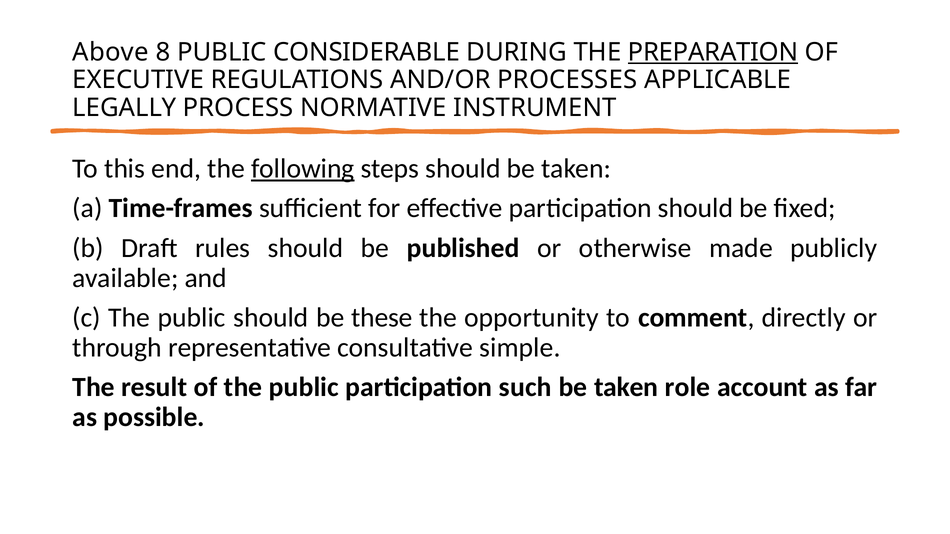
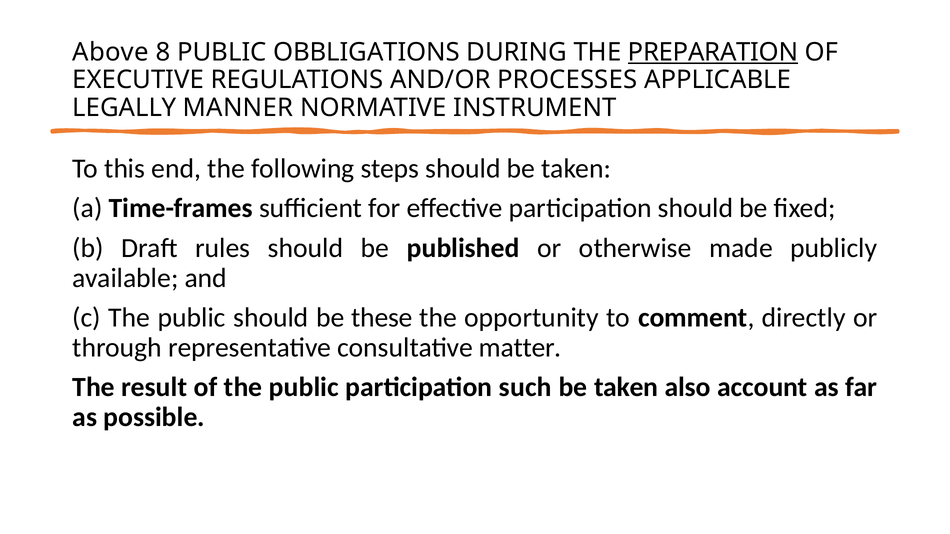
CONSIDERABLE: CONSIDERABLE -> OBBLIGATIONS (366, 52)
PROCESS: PROCESS -> MANNER (238, 108)
following underline: present -> none (303, 169)
simple: simple -> matter (520, 348)
role: role -> also (688, 387)
